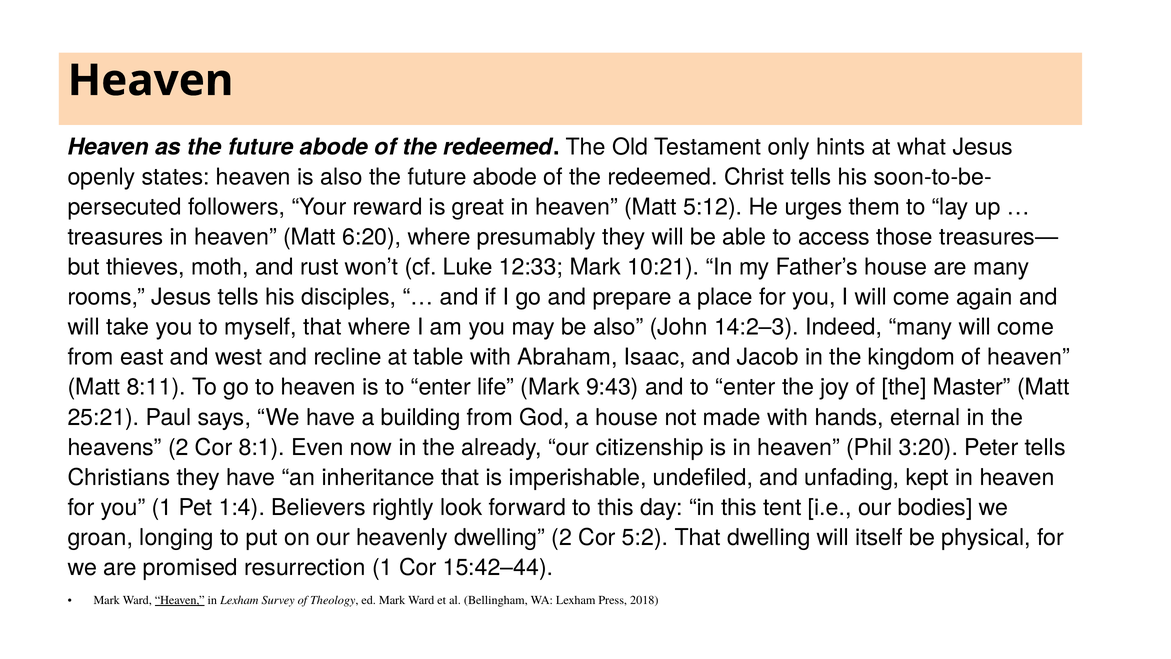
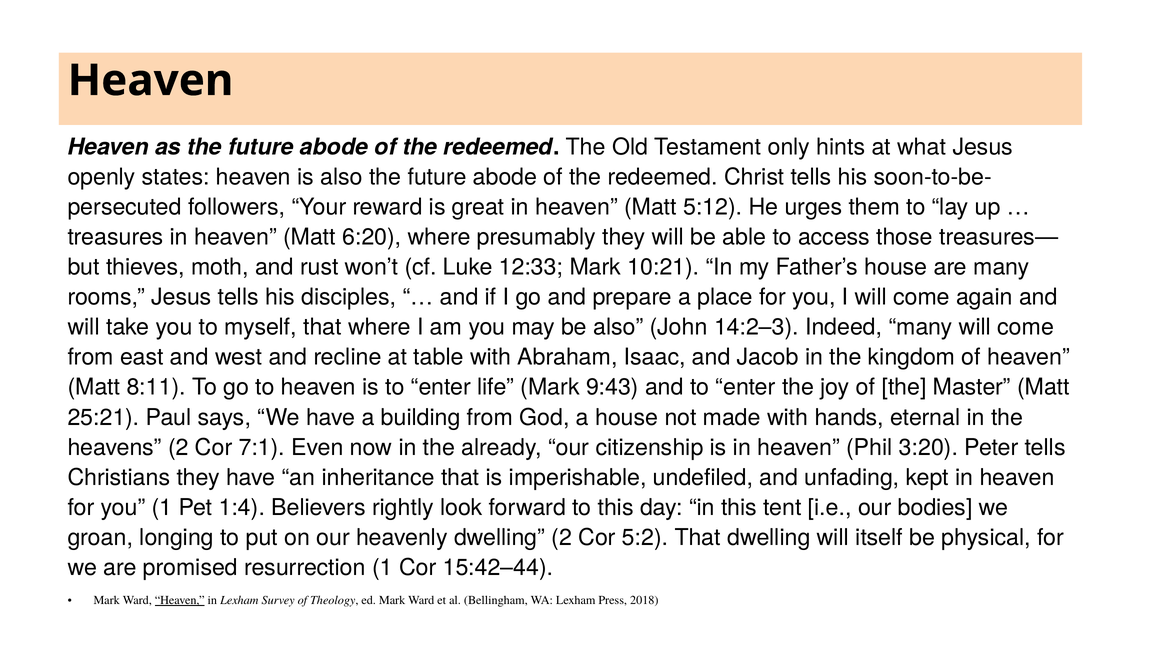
8:1: 8:1 -> 7:1 (262, 447)
